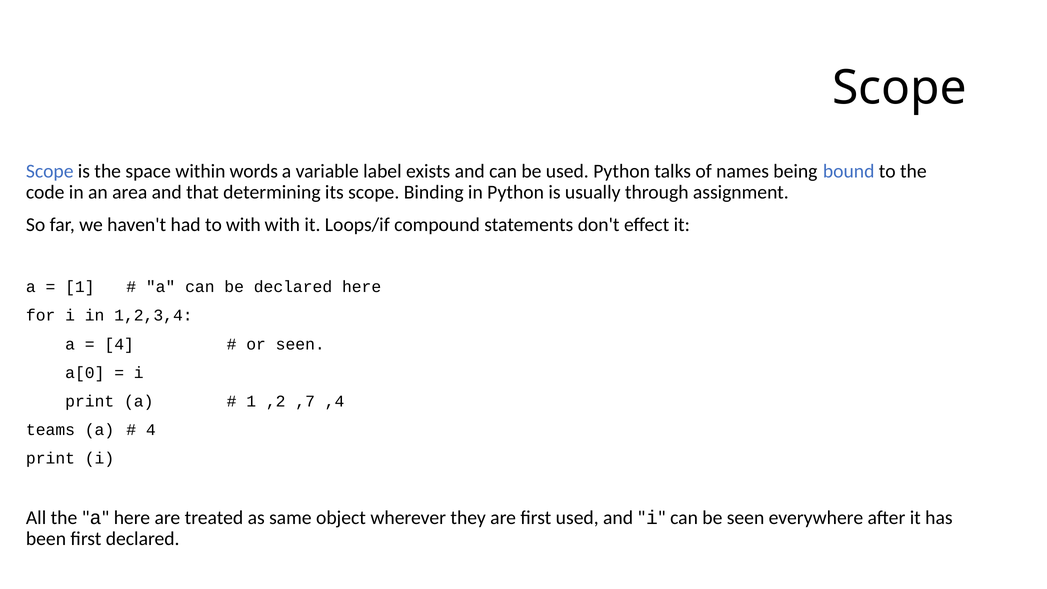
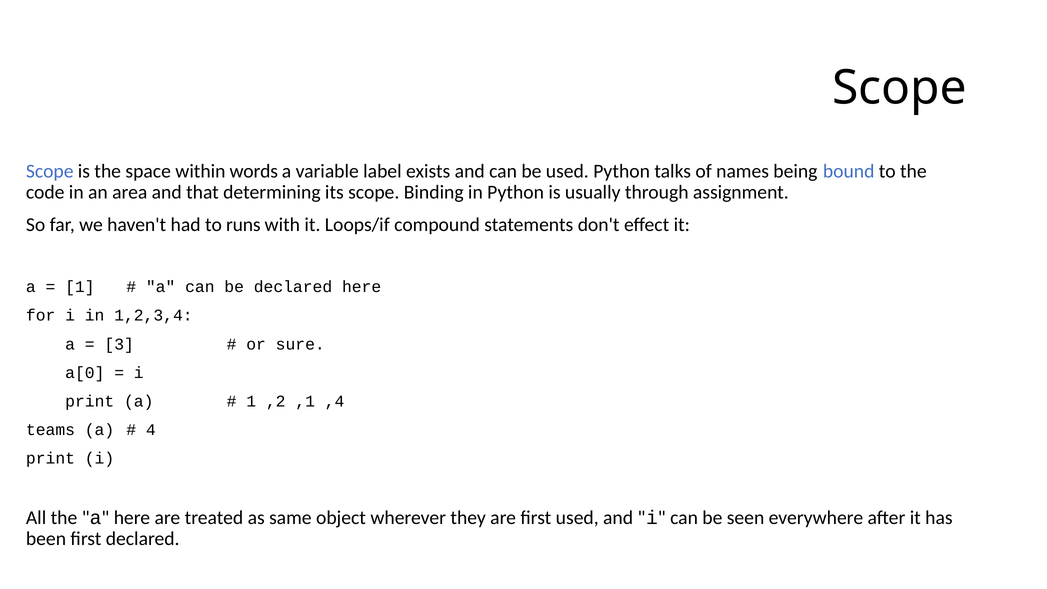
to with: with -> runs (243, 225)
4: 4 -> 3 (119, 344)
or seen: seen -> sure (300, 344)
,7: ,7 -> ,1 (305, 401)
